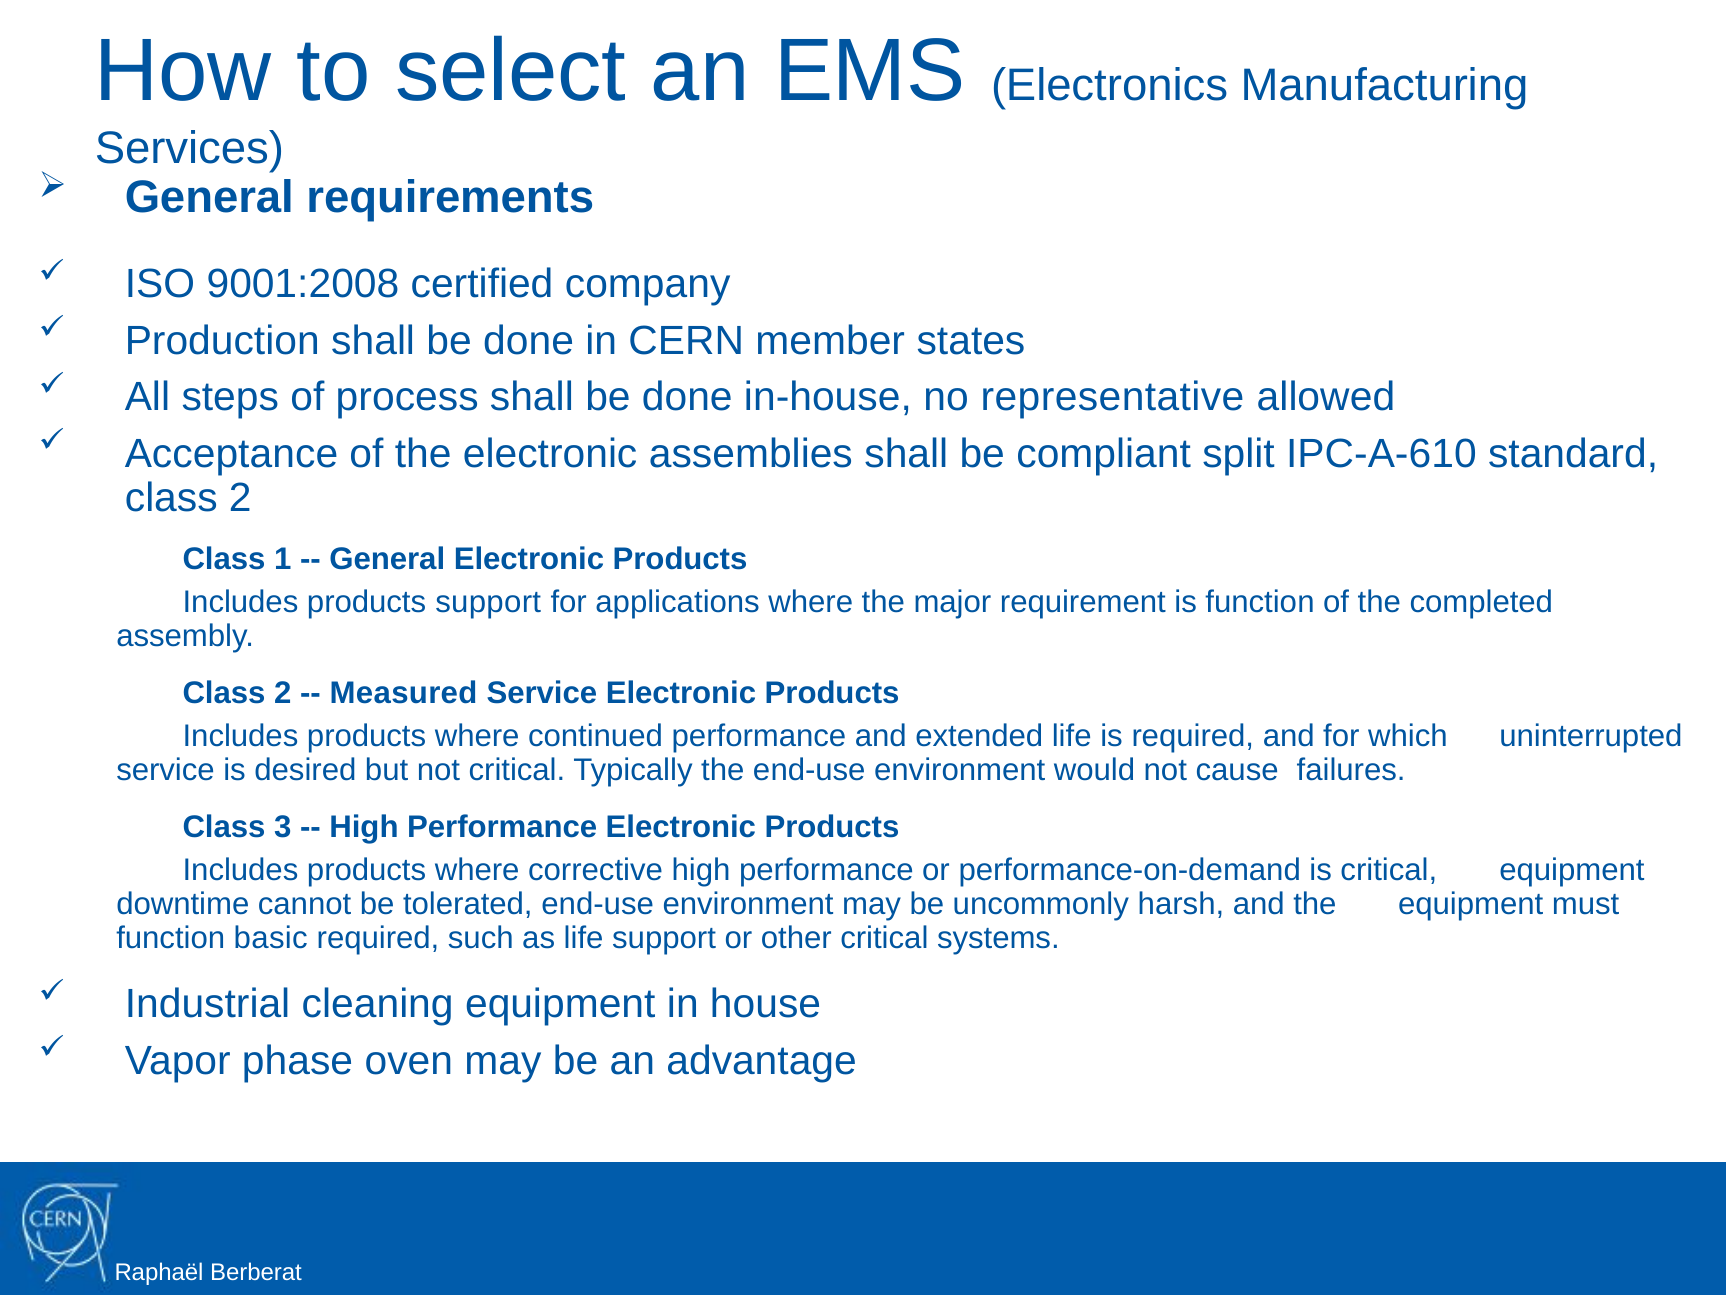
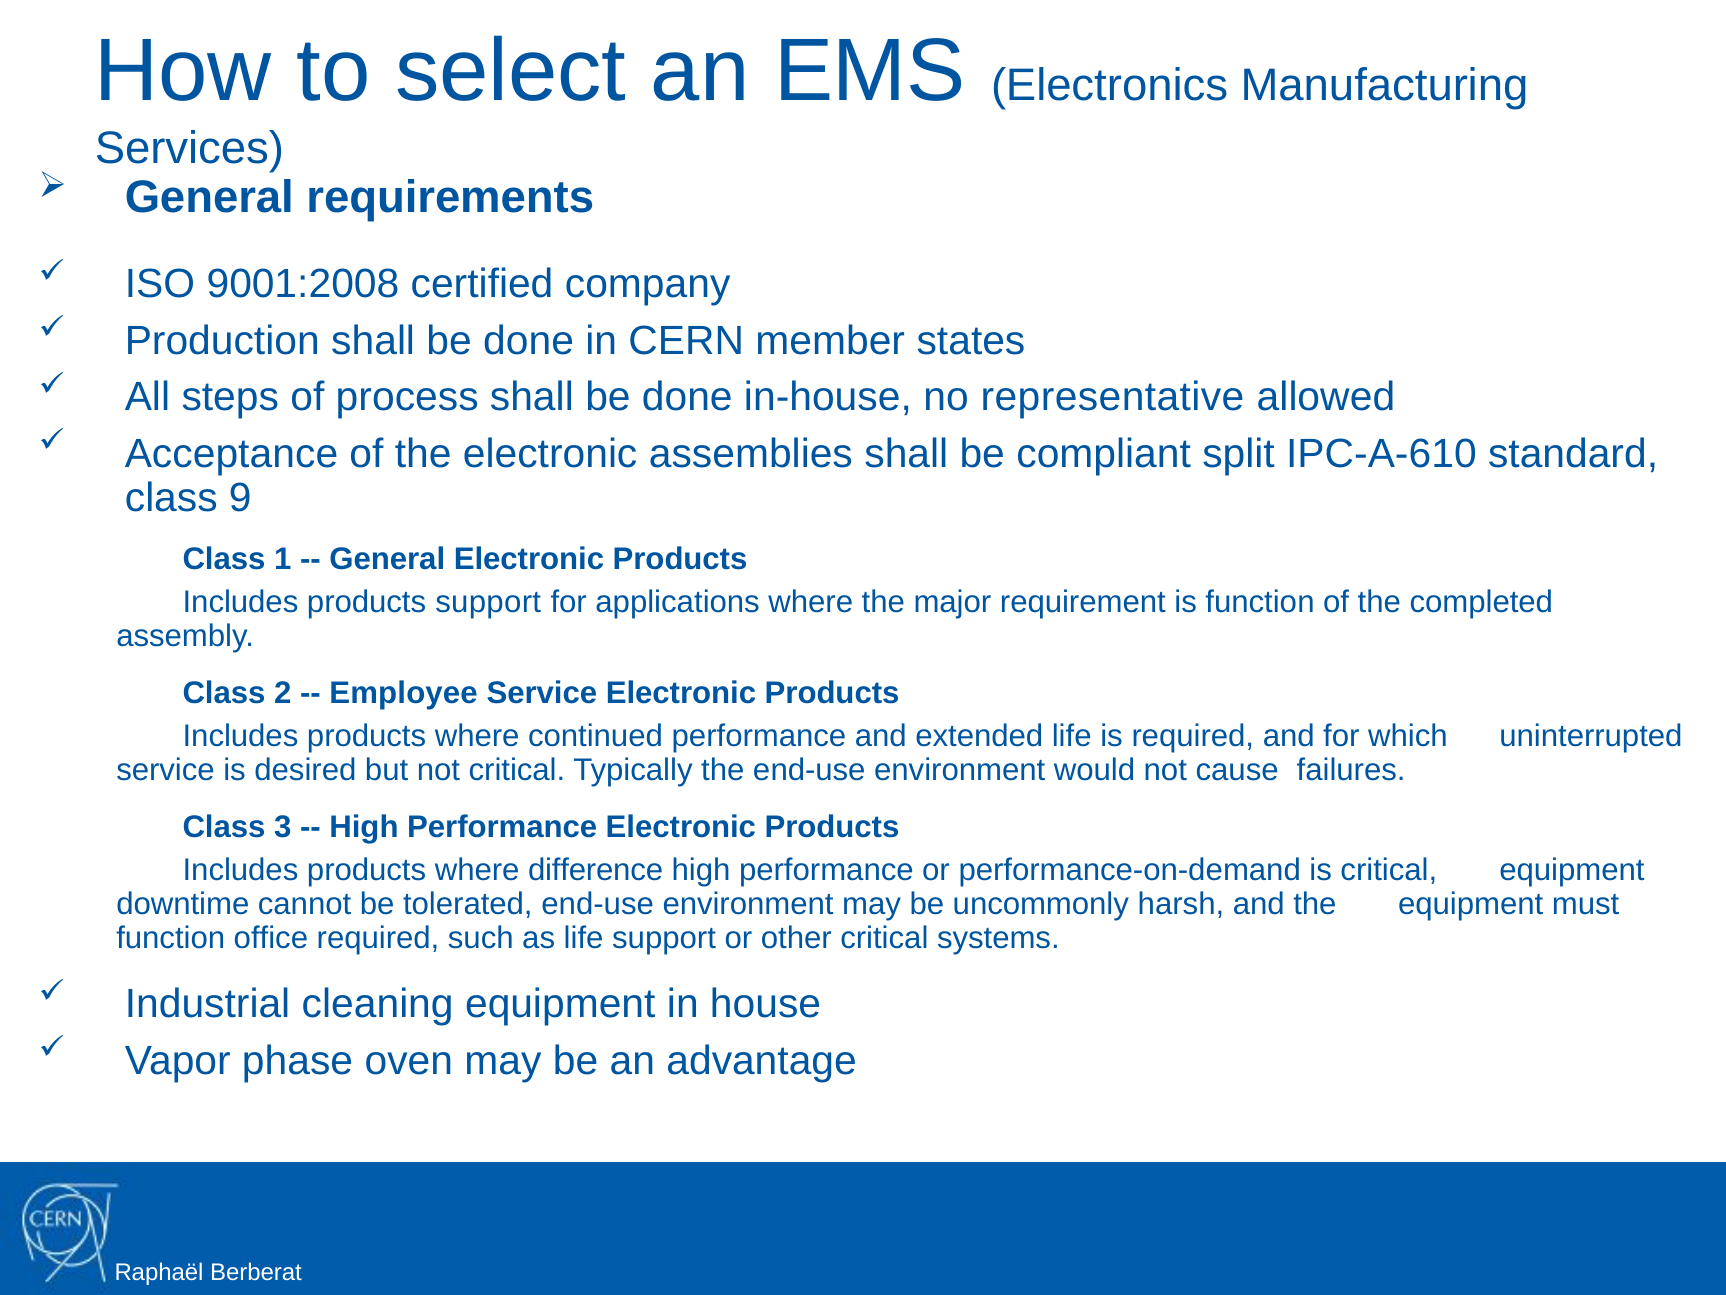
2: 2 -> 9 (240, 498)
Measured: Measured -> Employee (404, 693)
corrective: corrective -> difference (596, 870)
basic: basic -> office (271, 937)
